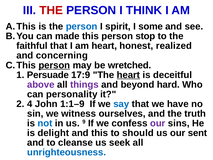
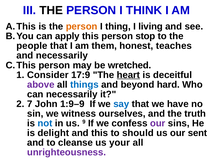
THE colour: red -> black (51, 10)
person colour: blue -> orange (82, 26)
spirit: spirit -> thing (118, 26)
some: some -> living (151, 26)
made: made -> apply (67, 36)
faithful: faithful -> people (32, 46)
am heart: heart -> them (104, 46)
realized: realized -> teaches (174, 46)
and concerning: concerning -> necessarily (62, 55)
person underline: present -> none (54, 65)
Persuade: Persuade -> Consider (48, 75)
things colour: purple -> blue (84, 84)
can personality: personality -> necessarily (72, 94)
4: 4 -> 7 (30, 104)
1:1–9: 1:1–9 -> 1:9–9 (72, 104)
seek: seek -> your (120, 142)
unrighteousness colour: blue -> purple (67, 152)
